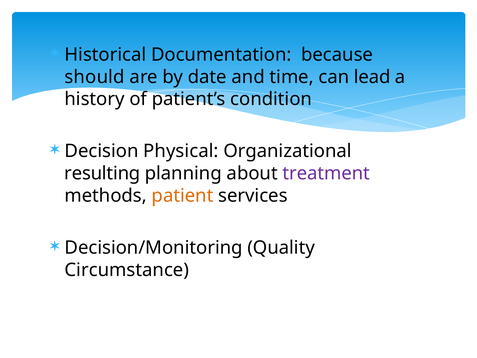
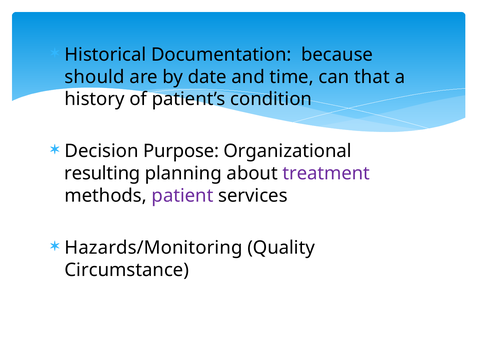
lead: lead -> that (372, 77)
Physical: Physical -> Purpose (181, 151)
patient colour: orange -> purple (183, 196)
Decision/Monitoring: Decision/Monitoring -> Hazards/Monitoring (154, 248)
